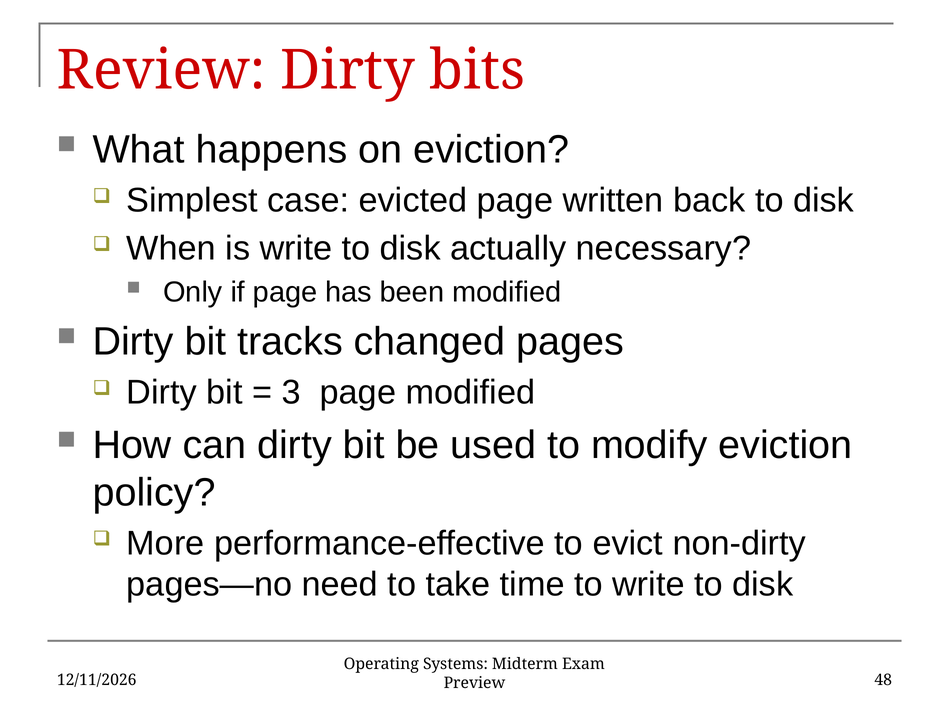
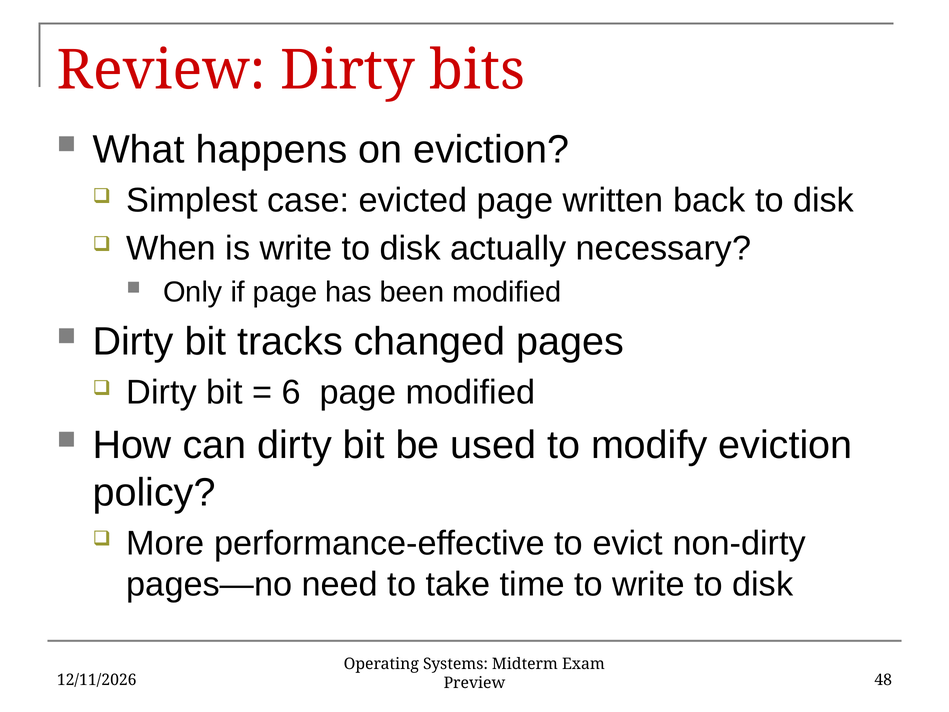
3: 3 -> 6 (291, 392)
